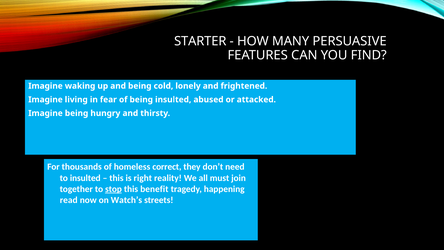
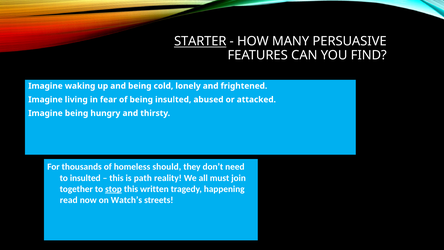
STARTER underline: none -> present (200, 41)
correct: correct -> should (167, 167)
right: right -> path (143, 178)
benefit: benefit -> written (154, 189)
